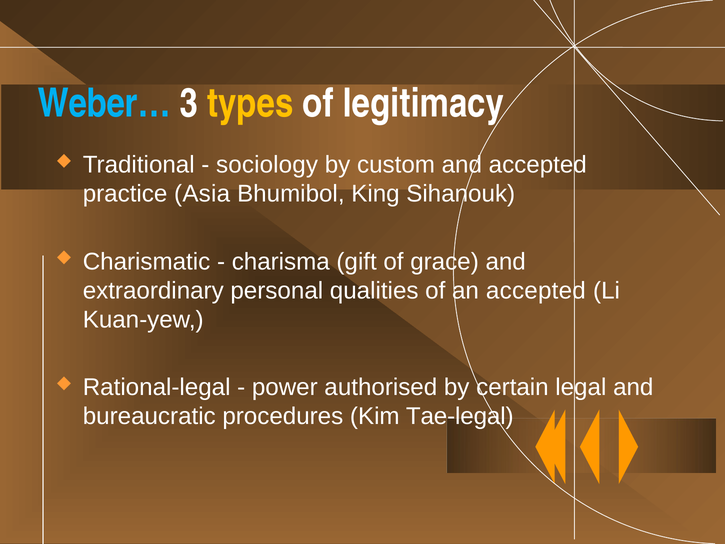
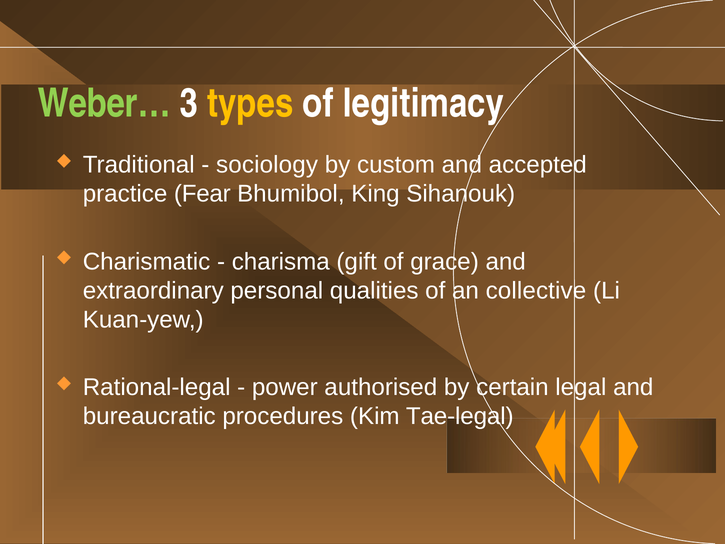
Weber… colour: light blue -> light green (104, 103)
Asia: Asia -> Fear (202, 194)
an accepted: accepted -> collective (536, 290)
